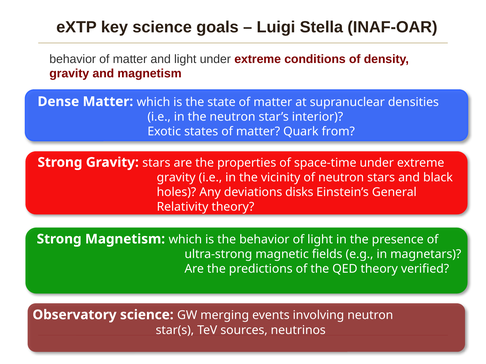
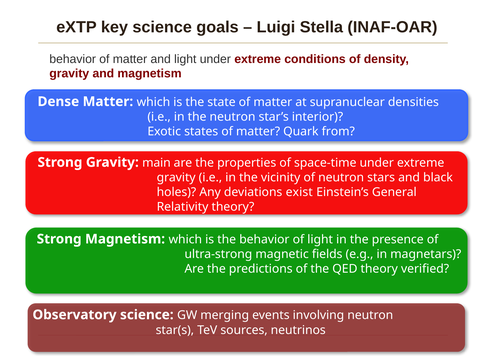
Gravity stars: stars -> main (156, 163)
disks: disks -> exist (299, 192)
